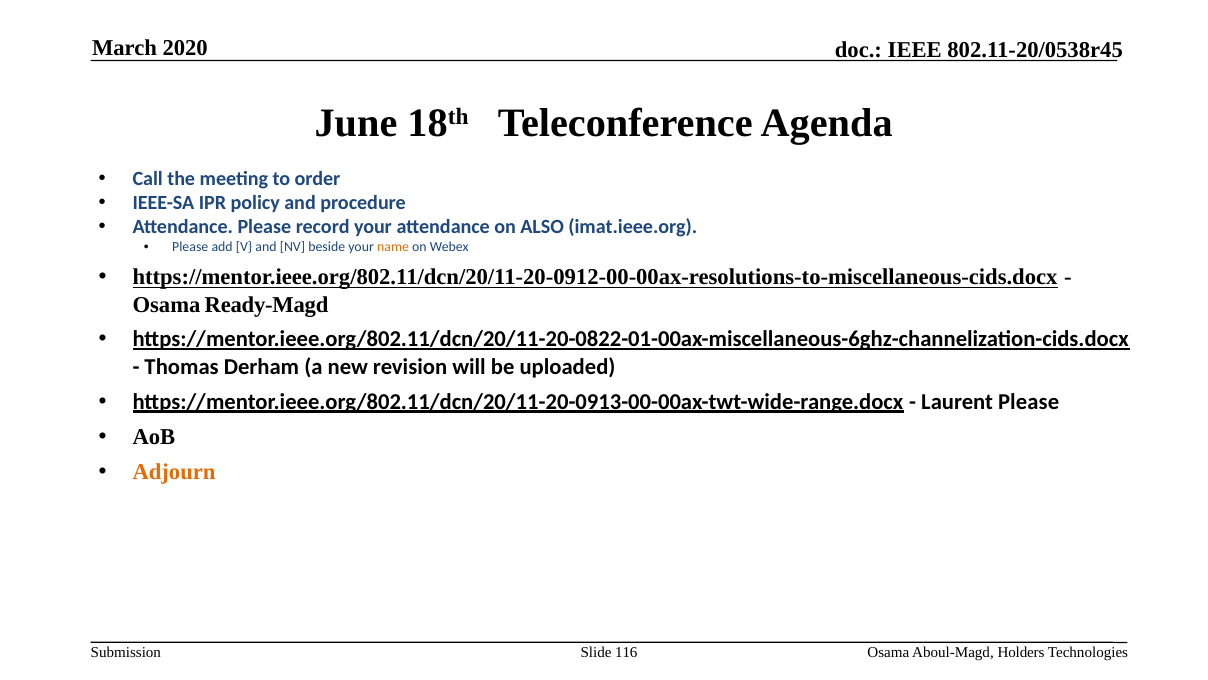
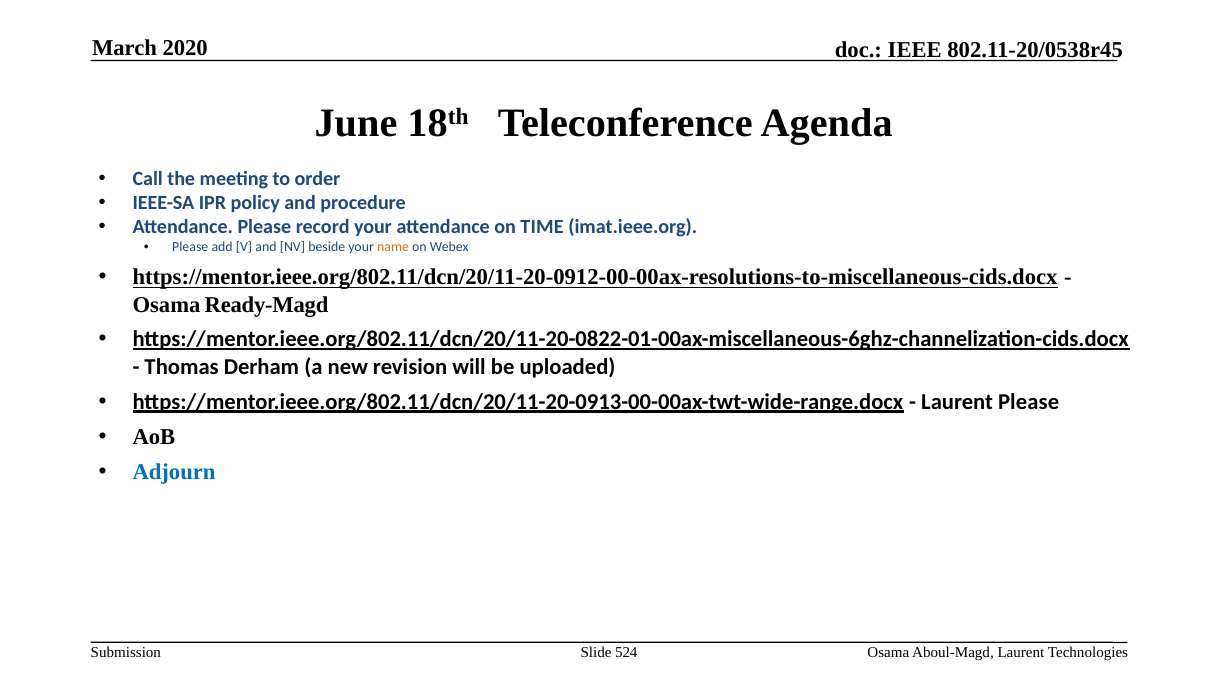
ALSO: ALSO -> TIME (542, 227)
Adjourn colour: orange -> blue (174, 471)
116: 116 -> 524 (626, 652)
Aboul-Magd Holders: Holders -> Laurent (1021, 652)
